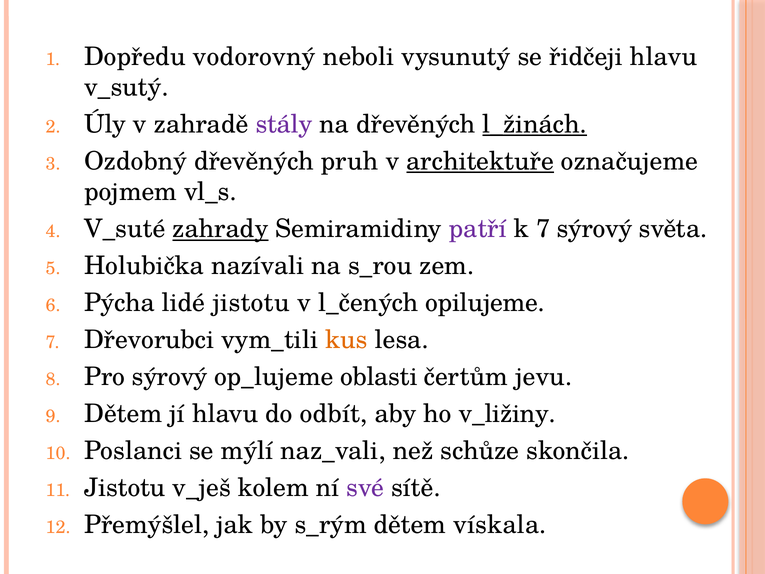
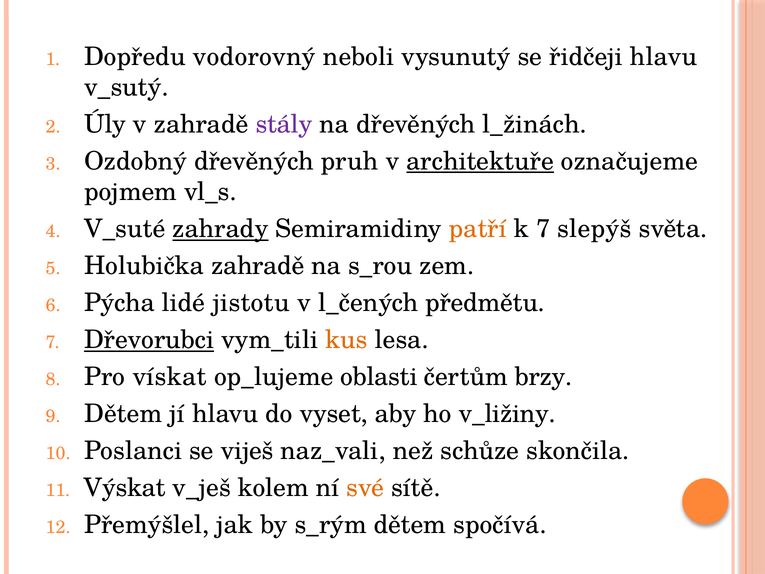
l_žinách underline: present -> none (535, 124)
patří colour: purple -> orange (478, 229)
7 sýrový: sýrový -> slepýš (594, 229)
Holubička nazívali: nazívali -> zahradě (258, 266)
opilujeme: opilujeme -> předmětu (485, 303)
Dřevorubci underline: none -> present (149, 340)
Pro sýrový: sýrový -> vískat (170, 377)
jevu: jevu -> brzy (544, 377)
odbít: odbít -> vyset (334, 414)
mýlí: mýlí -> viješ (247, 451)
Jistotu: Jistotu -> Výskat (125, 488)
své colour: purple -> orange (365, 488)
vískala: vískala -> spočívá (500, 525)
